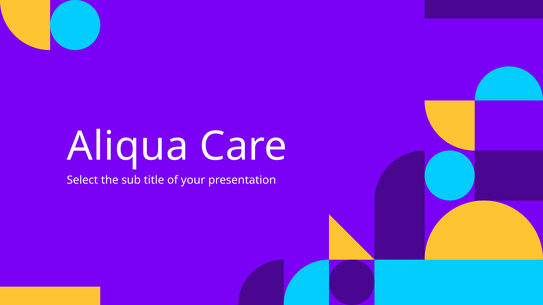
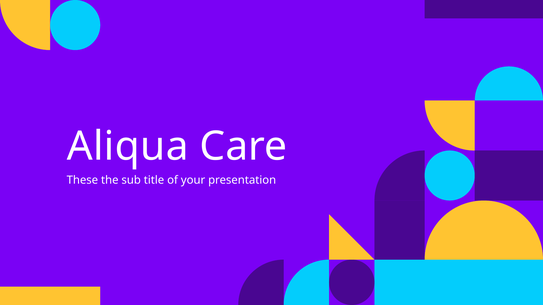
Select: Select -> These (82, 180)
